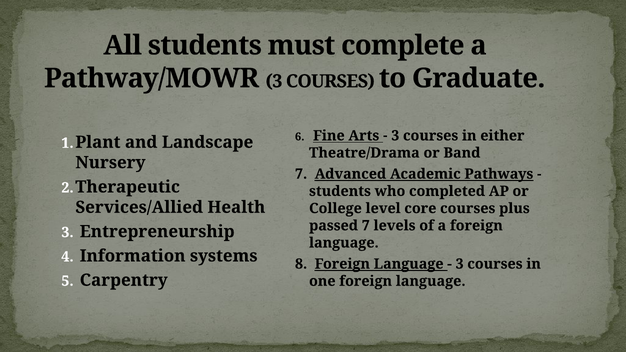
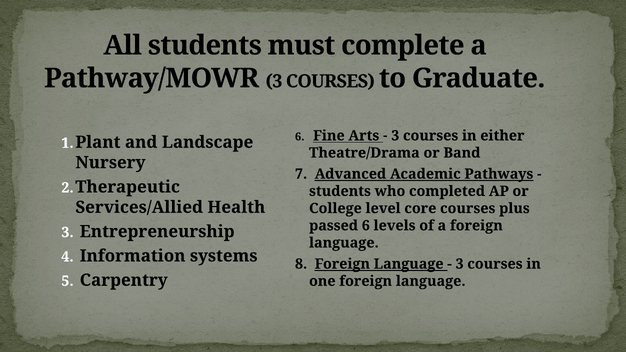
passed 7: 7 -> 6 (366, 226)
